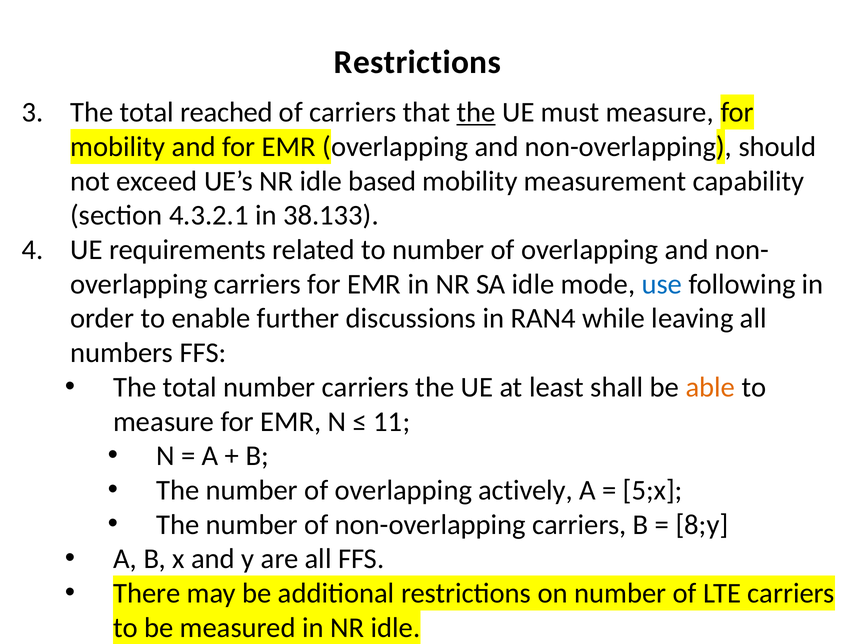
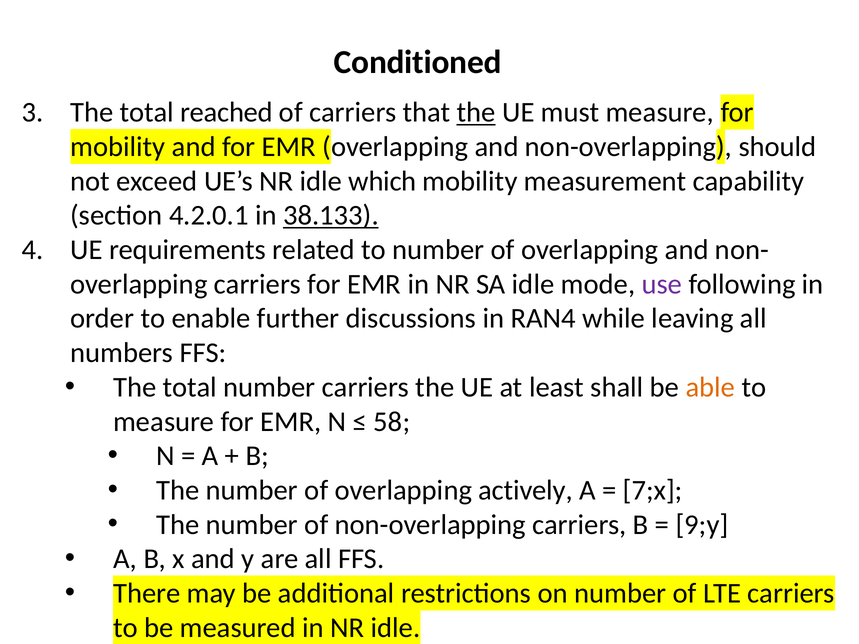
Restrictions: Restrictions -> Conditioned (418, 62)
based: based -> which (382, 181)
4.3.2.1: 4.3.2.1 -> 4.2.0.1 (209, 216)
38.133 underline: none -> present (331, 216)
use colour: blue -> purple (662, 284)
11: 11 -> 58 (392, 422)
5;x: 5;x -> 7;x (653, 490)
8;y: 8;y -> 9;y (702, 525)
